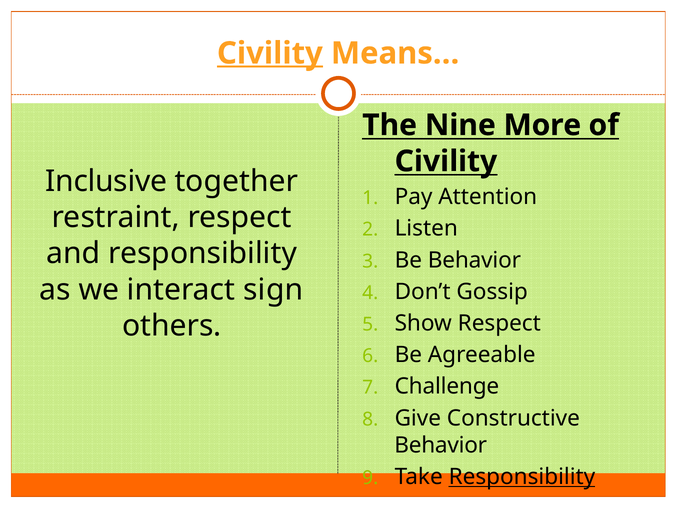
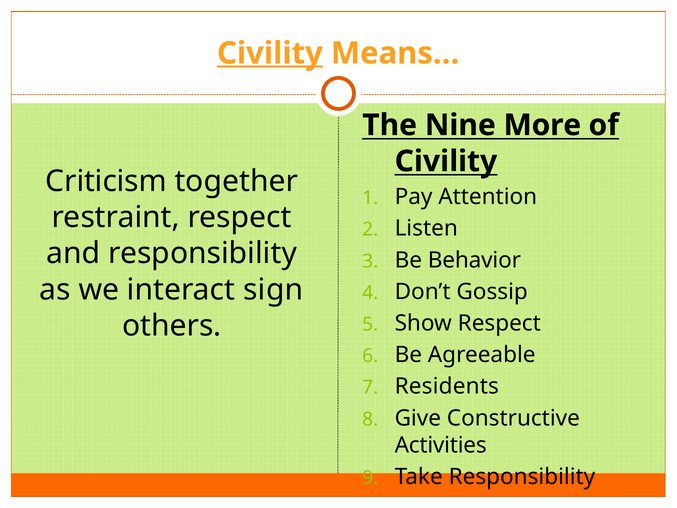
Inclusive: Inclusive -> Criticism (106, 181)
Challenge: Challenge -> Residents (447, 386)
Behavior: Behavior -> Activities (441, 445)
Responsibility underline: present -> none (522, 477)
